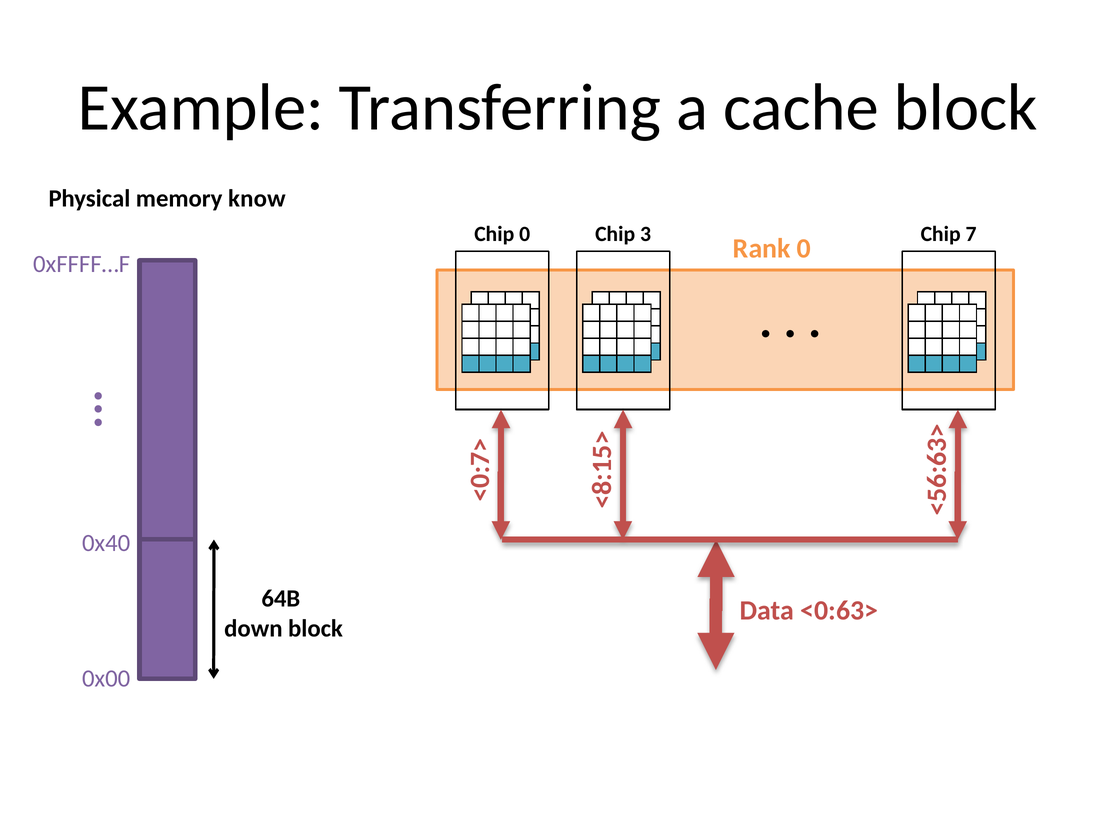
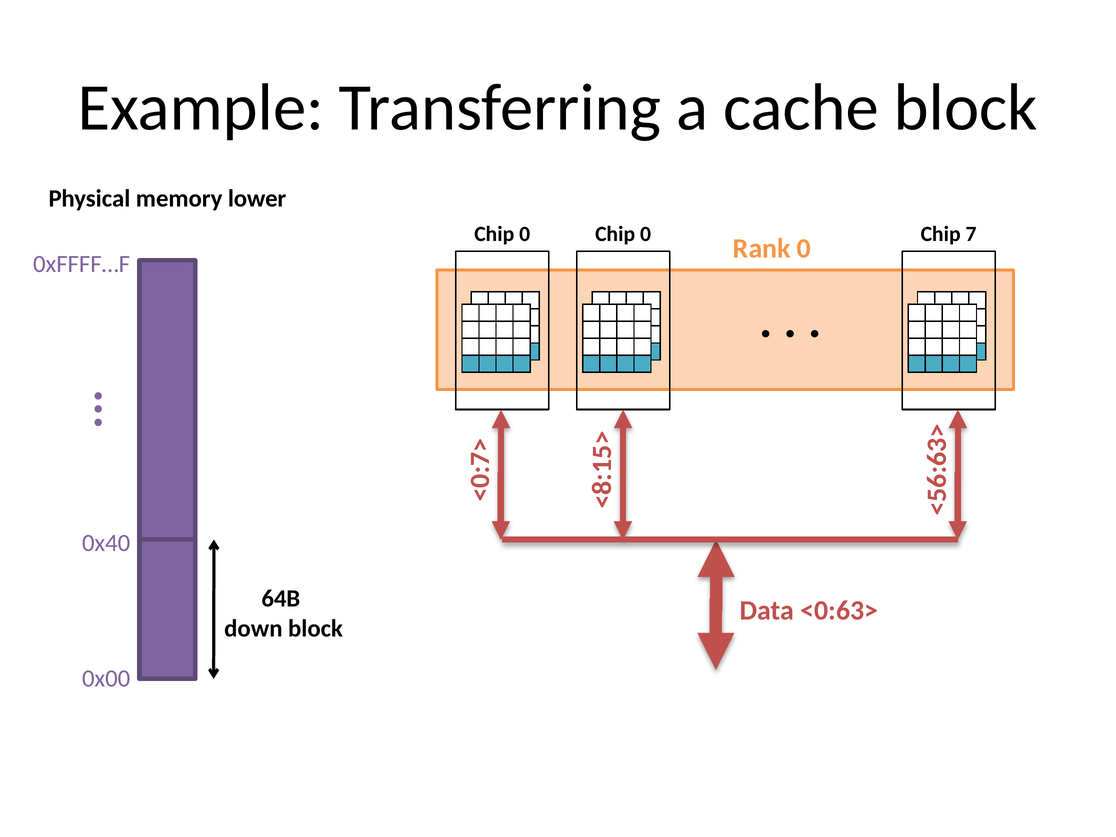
know: know -> lower (257, 199)
Chip 0 Chip 3: 3 -> 0 (646, 234)
